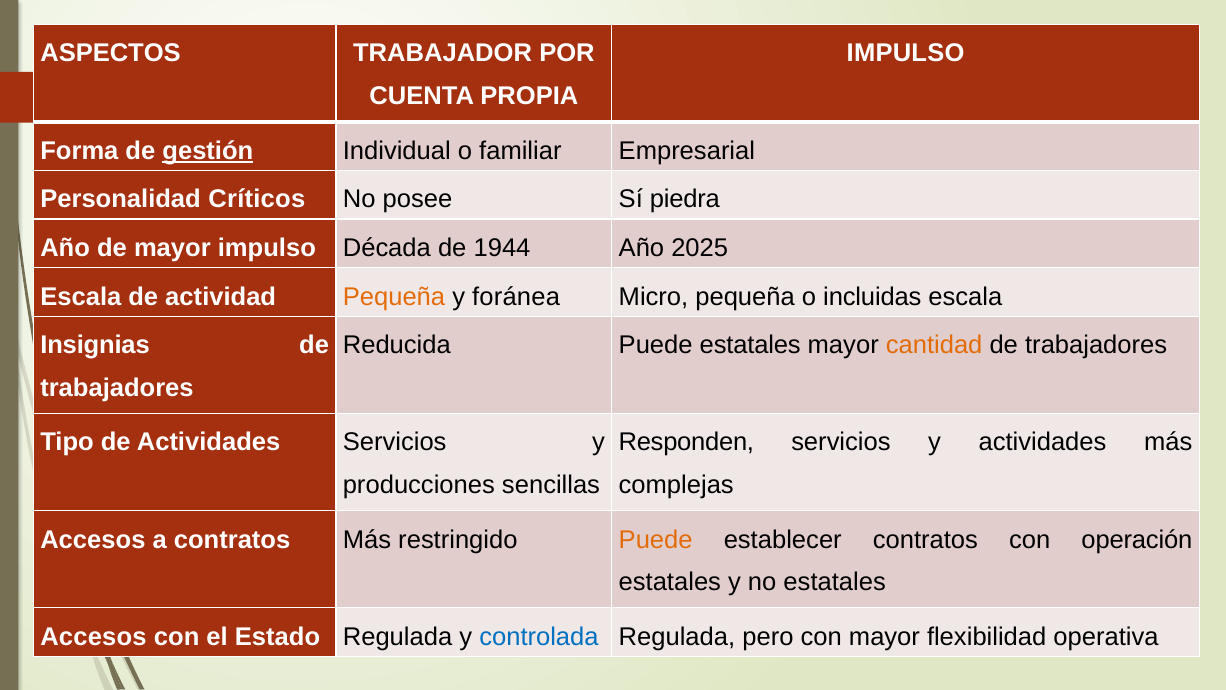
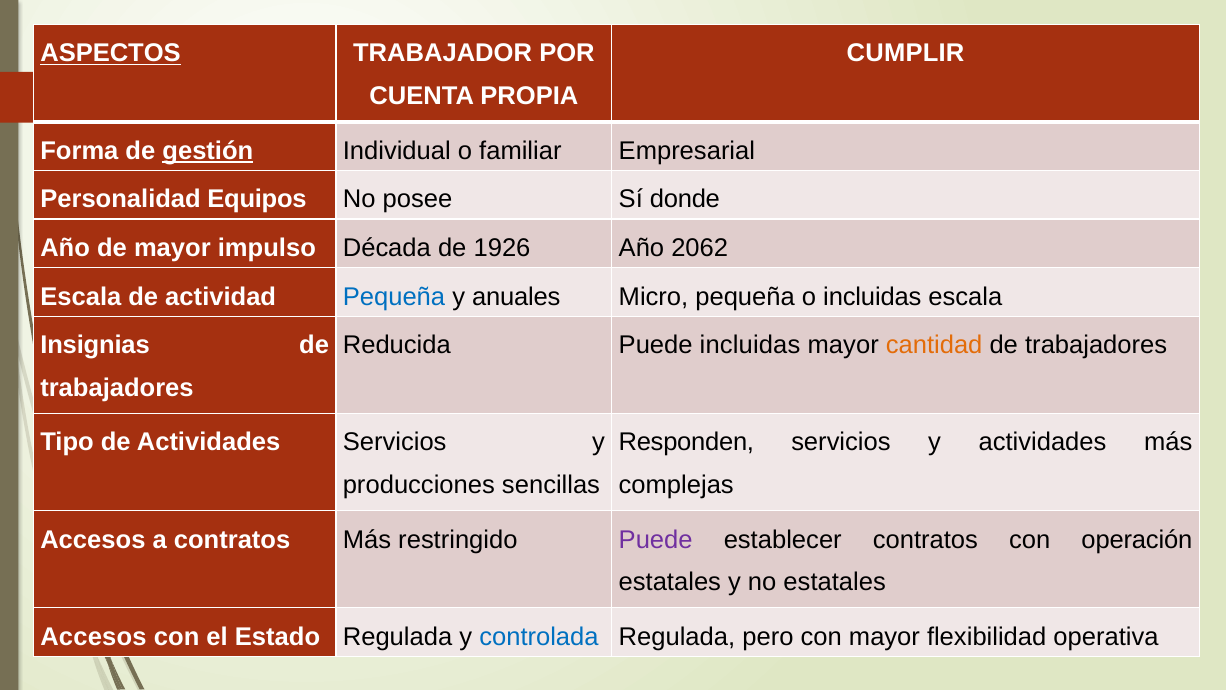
ASPECTOS underline: none -> present (110, 54)
IMPULSO: IMPULSO -> CUMPLIR (906, 54)
Críticos: Críticos -> Equipos (257, 199)
piedra: piedra -> donde (685, 199)
1944: 1944 -> 1926 (502, 248)
2025: 2025 -> 2062 (700, 248)
Pequeña colour: orange -> blue (394, 296)
foránea: foránea -> anuales (516, 296)
Puede estatales: estatales -> incluidas (750, 345)
Puede colour: orange -> purple (656, 539)
